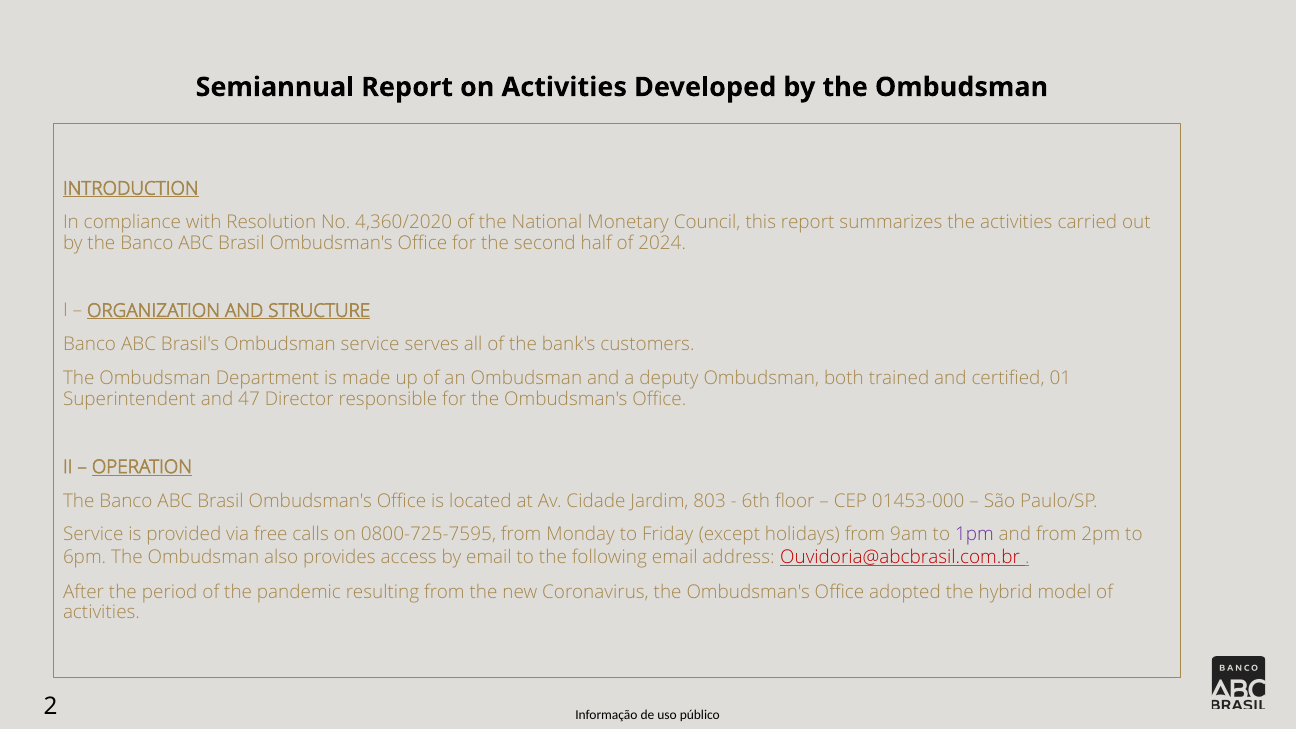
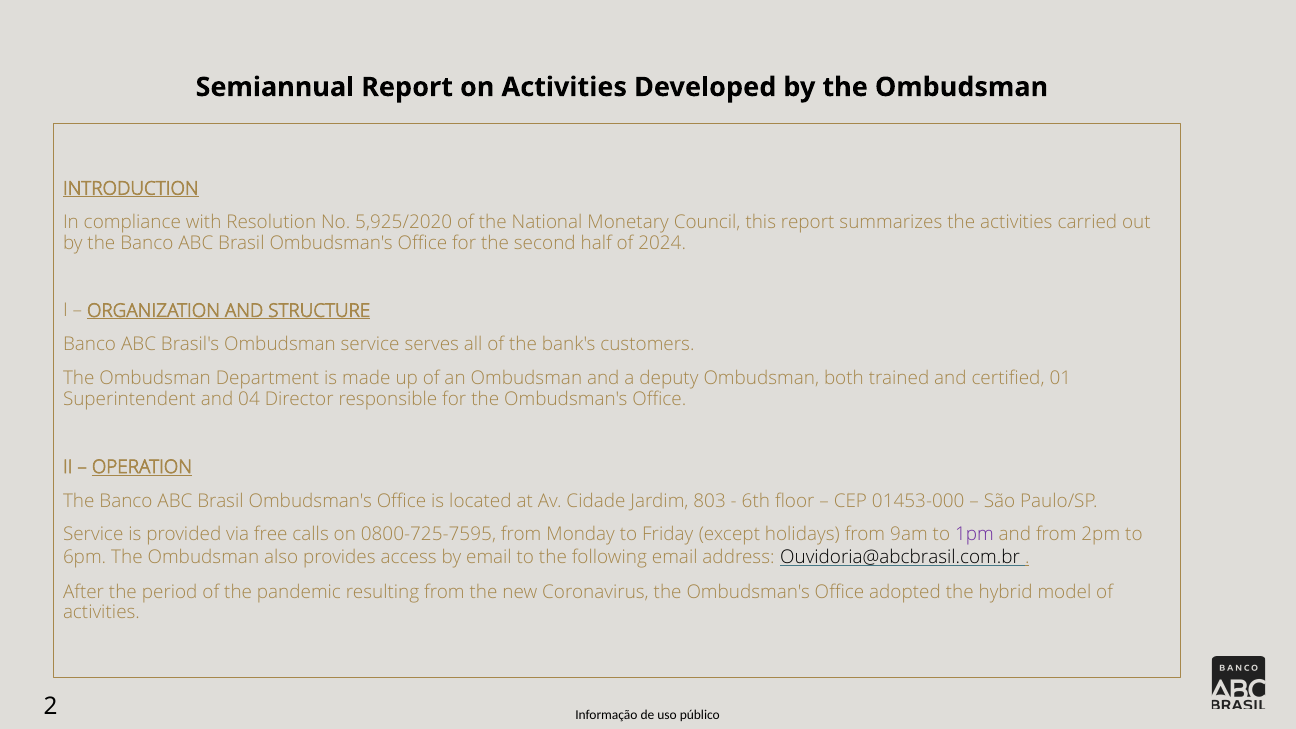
4,360/2020: 4,360/2020 -> 5,925/2020 (404, 222)
47: 47 -> 04 (249, 399)
Ouvidoria@abcbrasil.com.br colour: red -> black (900, 557)
